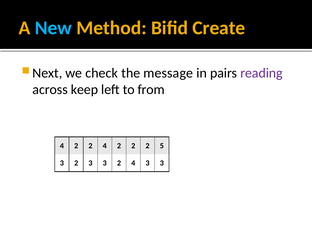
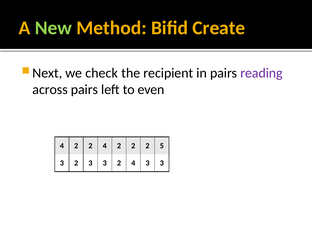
New colour: light blue -> light green (53, 28)
message: message -> recipient (168, 73)
across keep: keep -> pairs (84, 90)
from: from -> even (151, 90)
